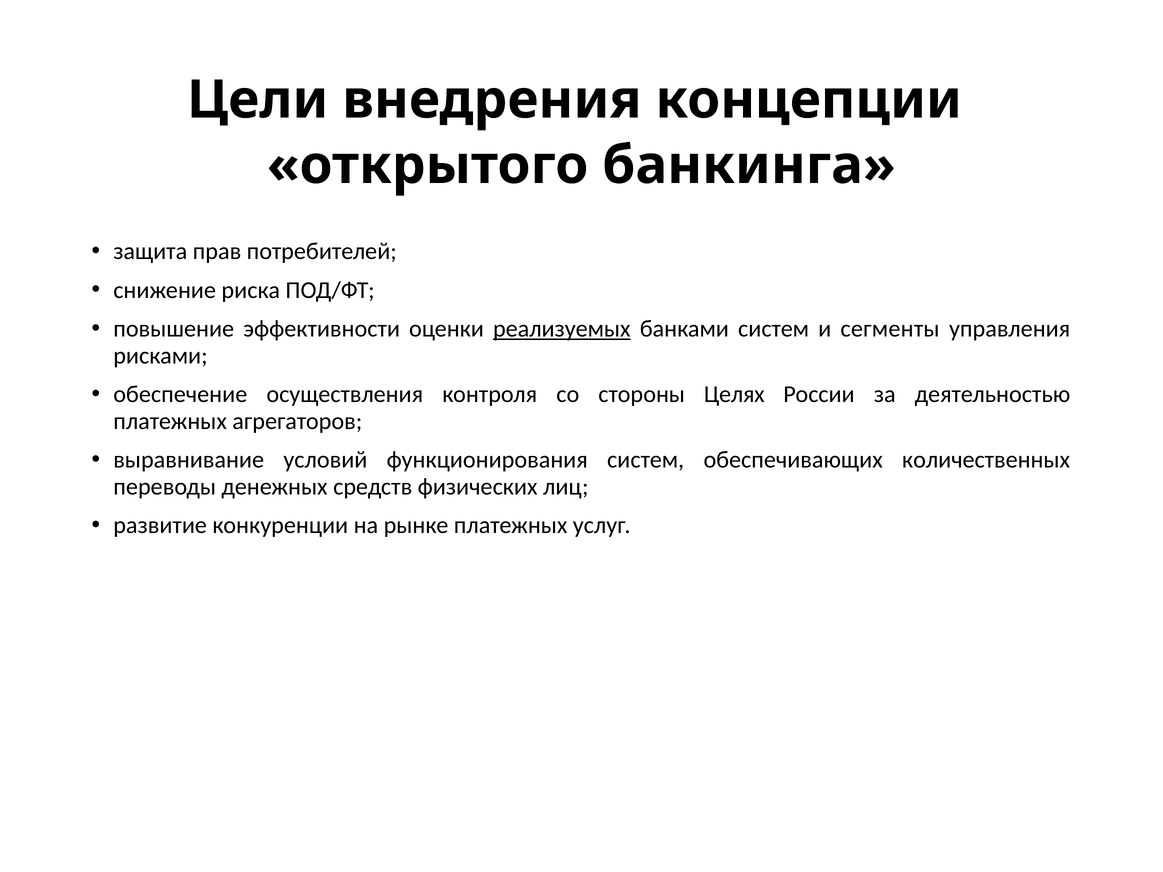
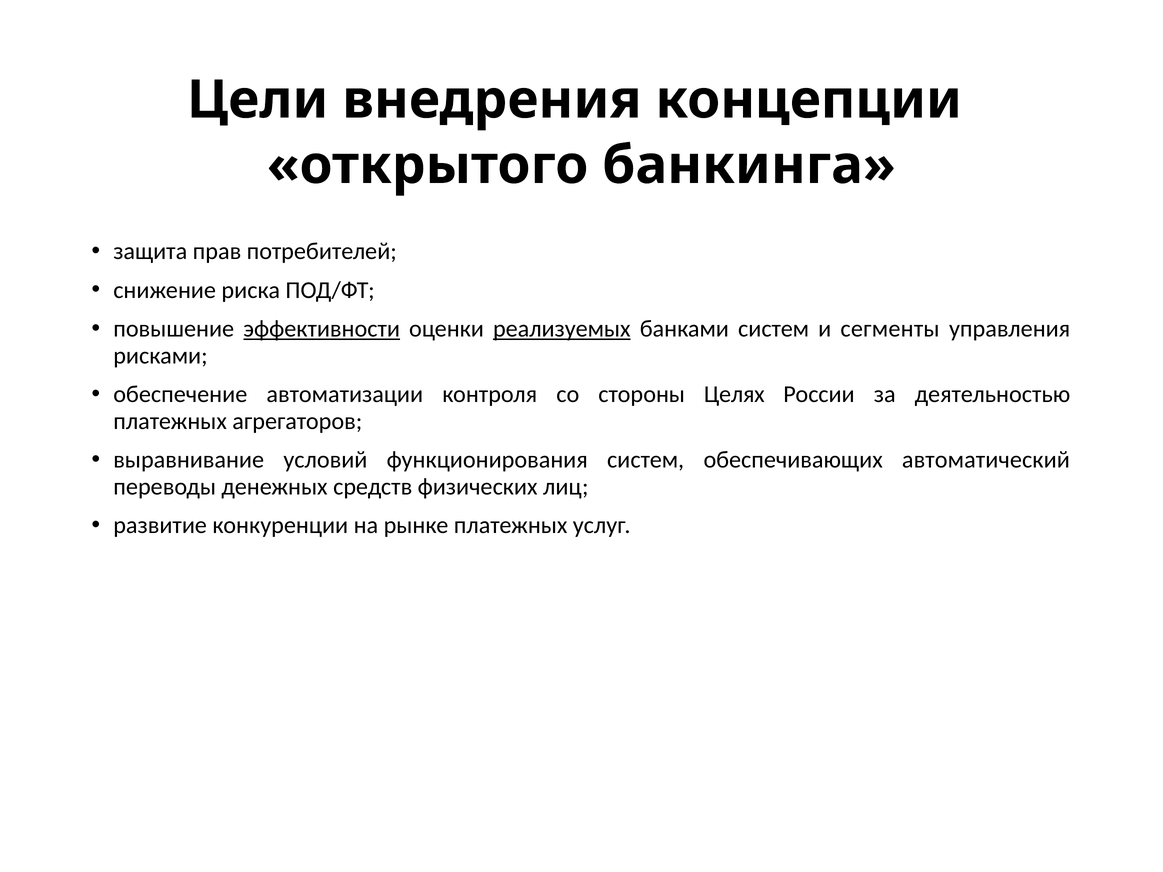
эффективности underline: none -> present (322, 329)
осуществления: осуществления -> автоматизации (345, 395)
количественных: количественных -> автоматический (986, 460)
